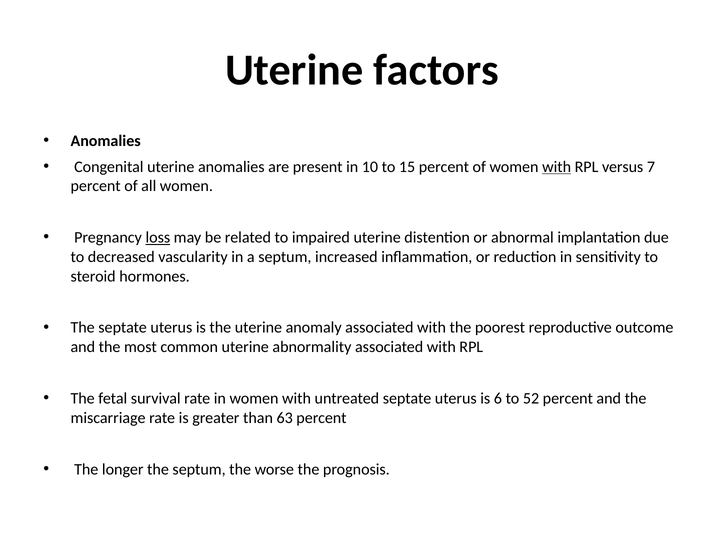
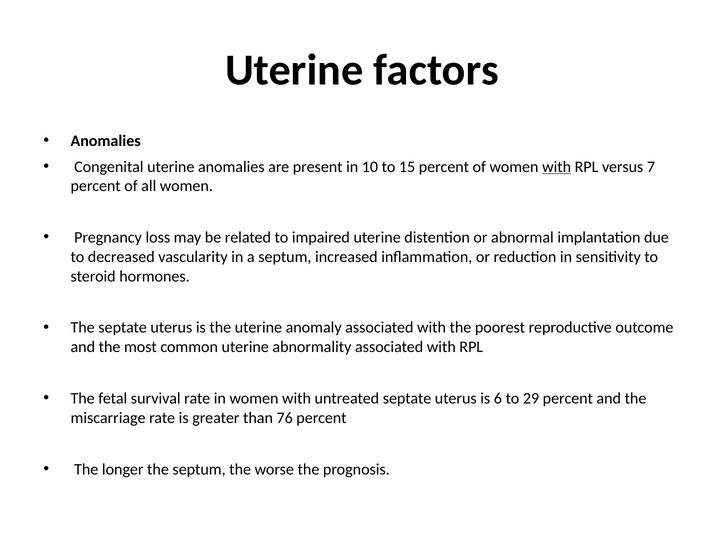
loss underline: present -> none (158, 238)
52: 52 -> 29 (531, 398)
63: 63 -> 76 (285, 418)
